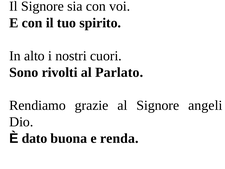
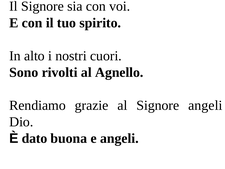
Parlato: Parlato -> Agnello (119, 72)
e renda: renda -> angeli (119, 138)
